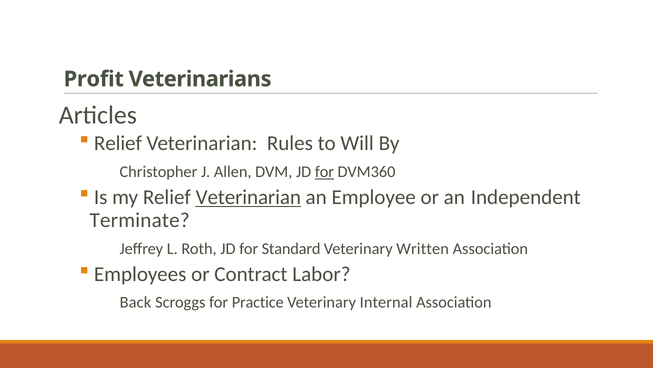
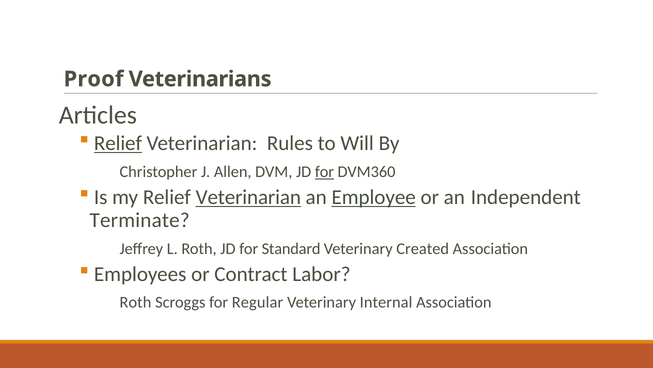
Profit: Profit -> Proof (94, 79)
Relief underline: none -> present (118, 143)
Employee underline: none -> present (374, 197)
Written: Written -> Created (423, 248)
Back: Back -> Roth (135, 302)
Practice: Practice -> Regular (258, 302)
